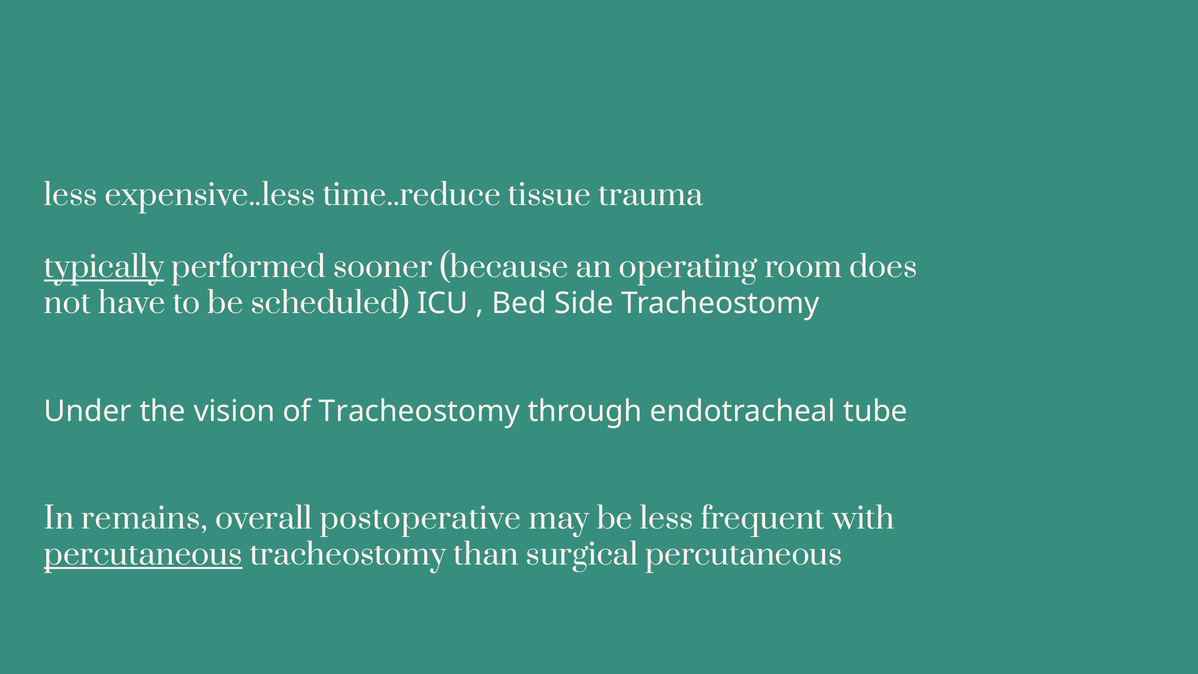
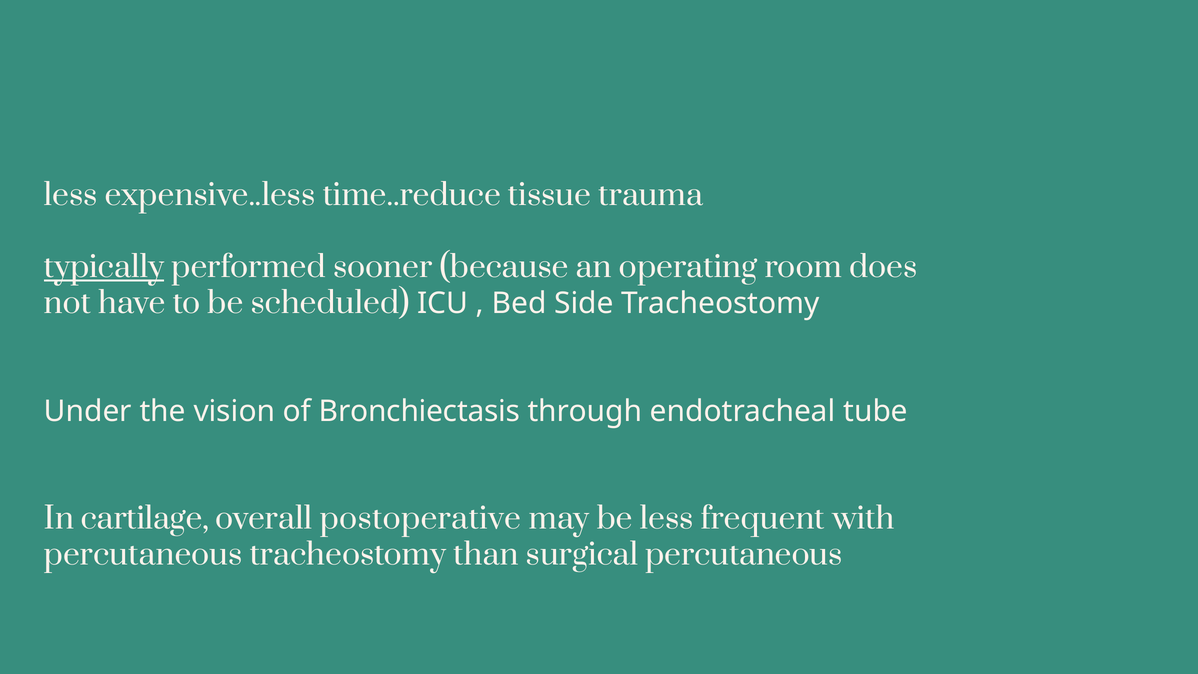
of Tracheostomy: Tracheostomy -> Bronchiectasis (420, 411)
remains: remains -> cartilage (145, 519)
percutaneous underline: present -> none (143, 555)
